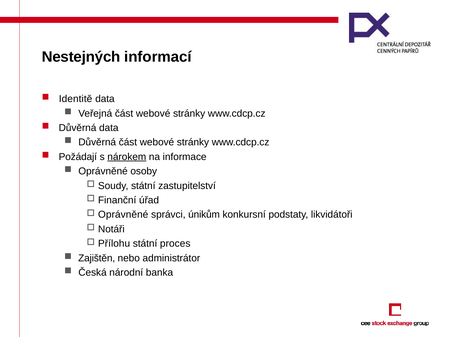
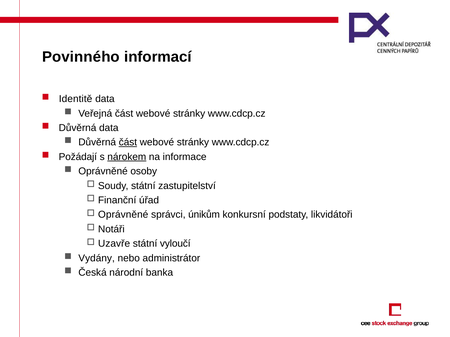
Nestejných: Nestejných -> Povinného (81, 57)
část underline: none -> present (128, 143)
Přílohu: Přílohu -> Uzavře (114, 244)
proces: proces -> vyloučí (175, 244)
Zajištěn: Zajištěn -> Vydány (97, 258)
